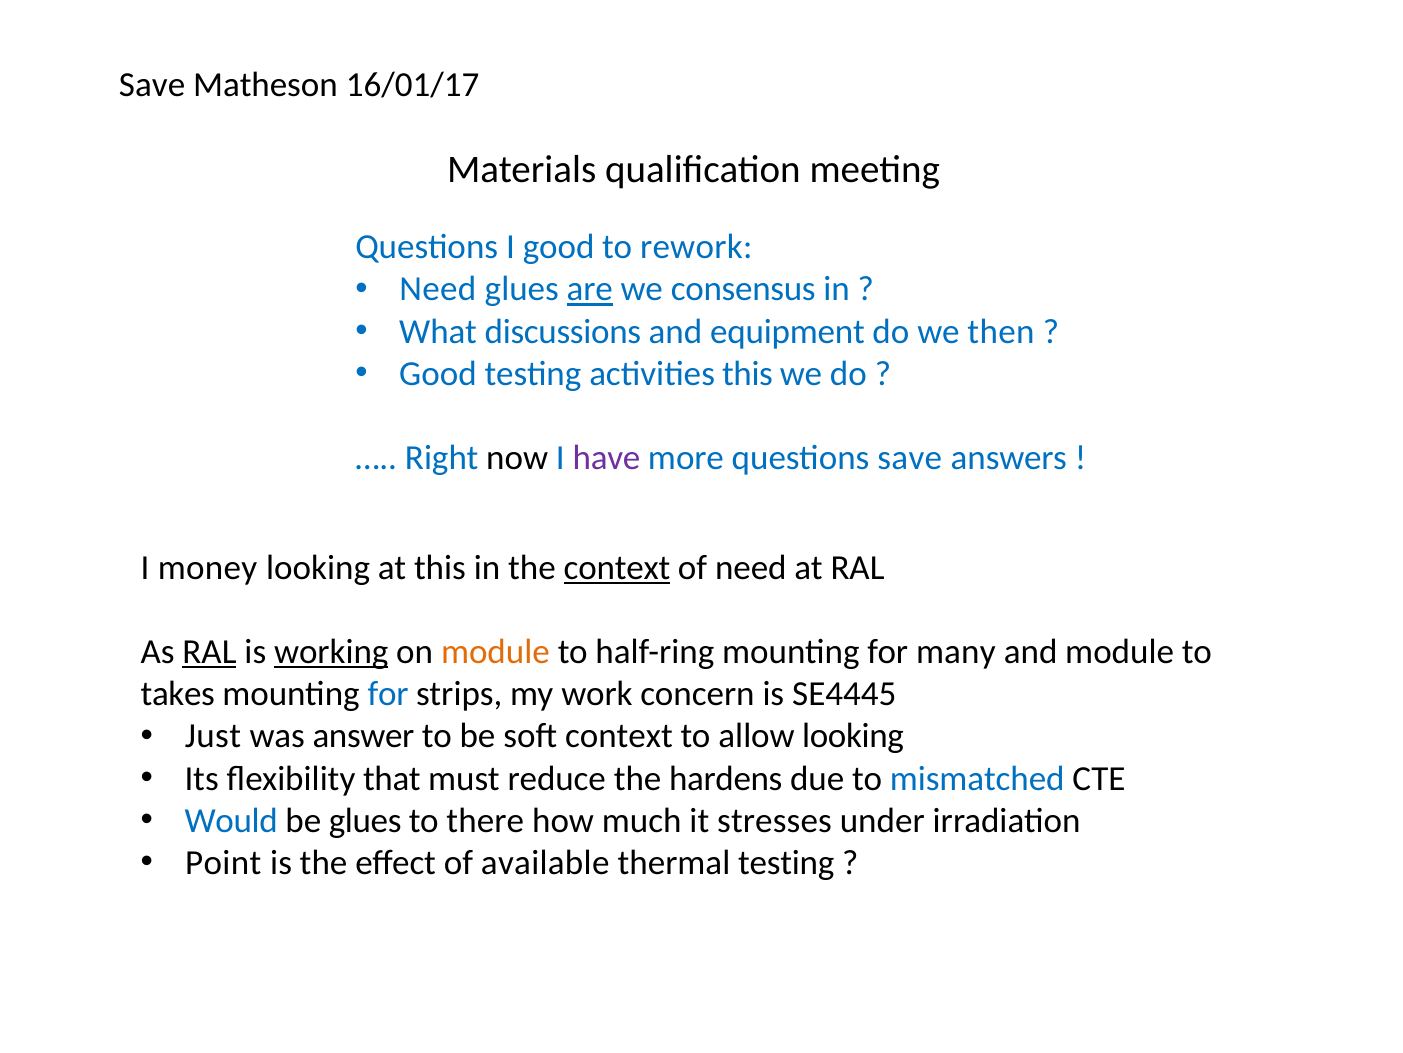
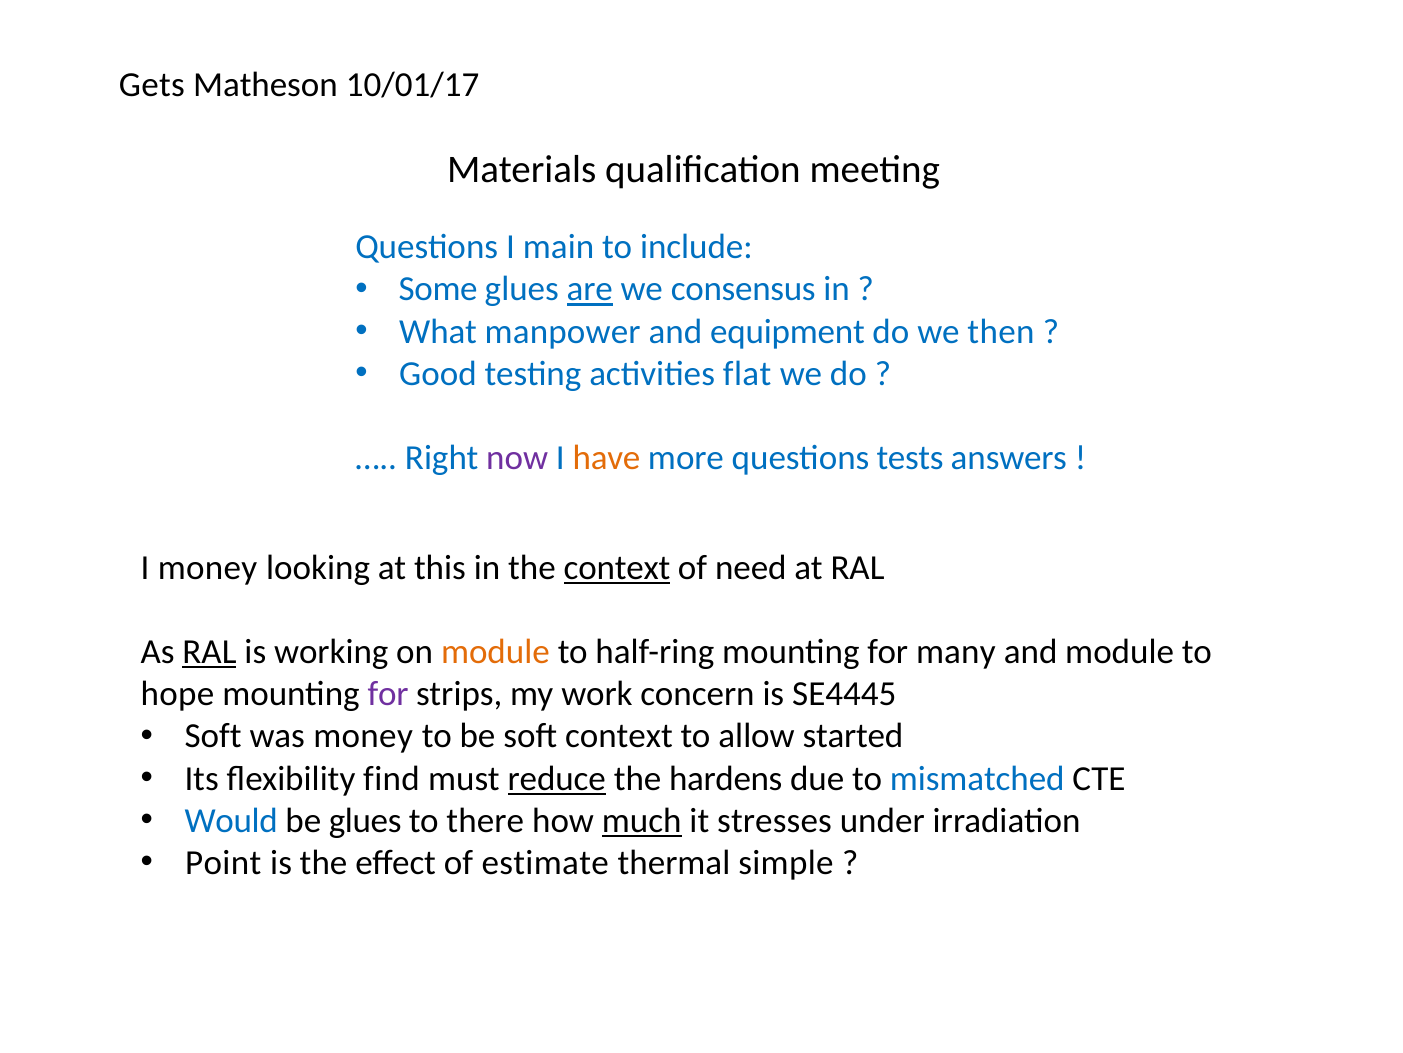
Save: Save -> Gets (152, 85)
16/01/17: 16/01/17 -> 10/01/17 (413, 85)
I good: good -> main (559, 247)
rework: rework -> include (696, 247)
Need: Need -> Some (438, 289)
discussions: discussions -> manpower (563, 331)
activities this: this -> flat (747, 373)
now colour: black -> purple (517, 458)
have colour: purple -> orange (606, 458)
questions save: save -> tests (910, 458)
working underline: present -> none (331, 652)
takes: takes -> hope (177, 694)
for colour: blue -> purple (388, 694)
Just: Just -> Soft (213, 736)
was answer: answer -> money (363, 736)
allow looking: looking -> started (853, 736)
that: that -> find (392, 778)
reduce underline: none -> present (557, 778)
much underline: none -> present (642, 820)
available: available -> estimate (545, 862)
thermal testing: testing -> simple (786, 862)
